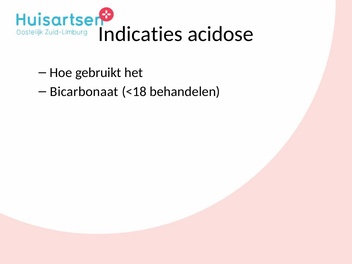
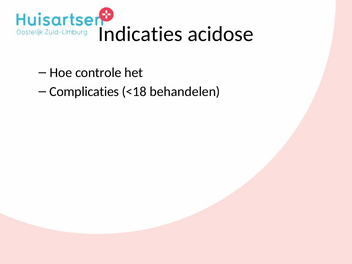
gebruikt: gebruikt -> controle (98, 73)
Bicarbonaat: Bicarbonaat -> Complicaties (84, 92)
